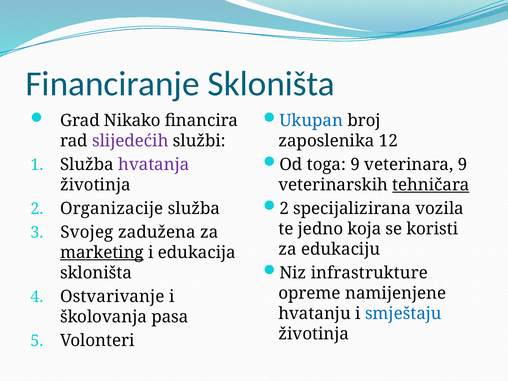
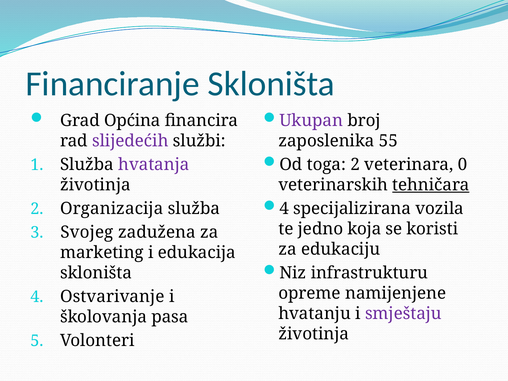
Nikako: Nikako -> Općina (132, 121)
Ukupan colour: blue -> purple (311, 121)
12: 12 -> 55 (388, 141)
toga 9: 9 -> 2 (355, 165)
veterinara 9: 9 -> 0 (463, 165)
2: 2 -> 4 (284, 209)
Organizacije: Organizacije -> Organizacija (112, 209)
marketing underline: present -> none (102, 253)
infrastrukture: infrastrukture -> infrastrukturu (369, 273)
smještaju colour: blue -> purple (403, 314)
